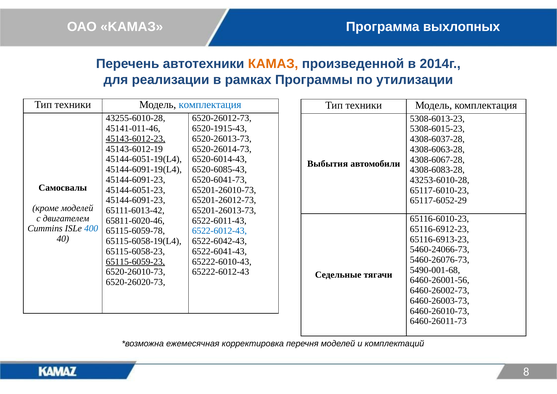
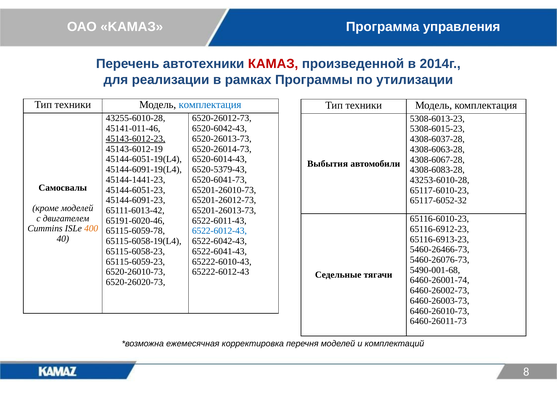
выхлопных: выхлопных -> управления (462, 27)
КАМАЗ colour: orange -> red (273, 64)
6520-1915-43: 6520-1915-43 -> 6520-6042-43 (219, 128)
6520-6085-43: 6520-6085-43 -> 6520-5379-43 (219, 169)
45144-6091-23: 45144-6091-23 -> 45144-1441-23 (135, 180)
65117-6052-29: 65117-6052-29 -> 65117-6052-32 (438, 201)
65811-6020-46: 65811-6020-46 -> 65191-6020-46 (135, 221)
400 colour: blue -> orange (91, 229)
5460-24066-73: 5460-24066-73 -> 5460-26466-73 (440, 249)
65115-6059-23 underline: present -> none (135, 262)
6460-26001-56: 6460-26001-56 -> 6460-26001-74 (440, 280)
